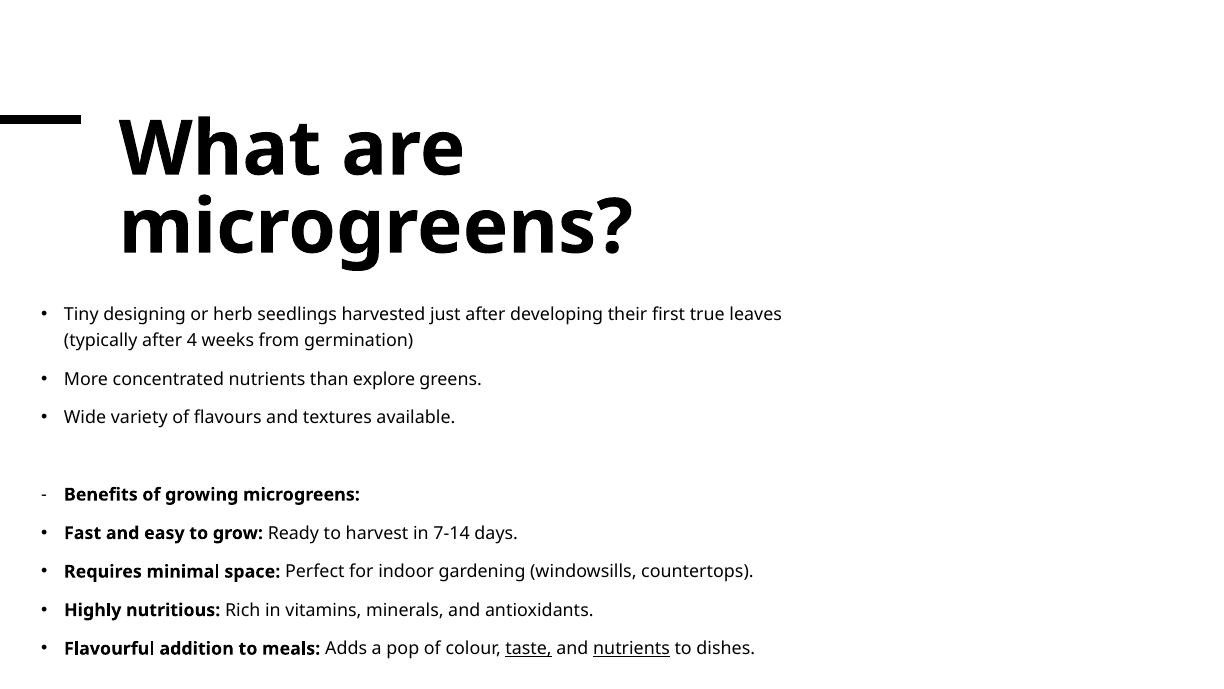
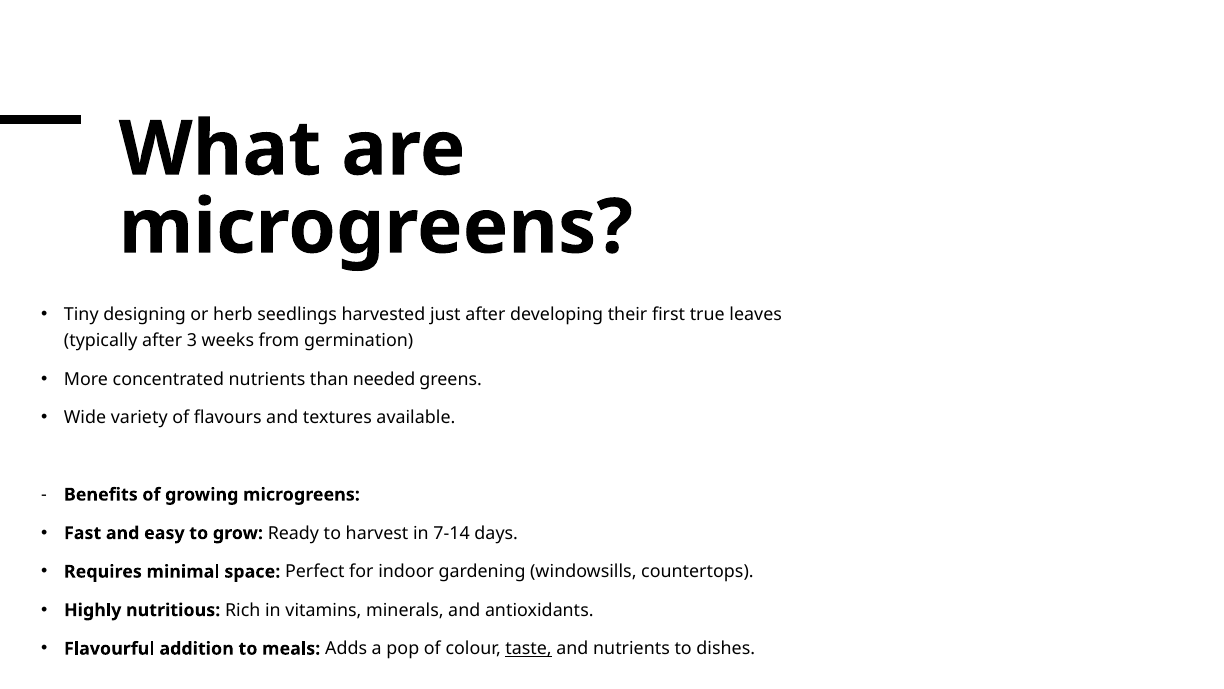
4: 4 -> 3 (192, 340)
explore: explore -> needed (384, 379)
nutrients underline: present -> none (632, 648)
